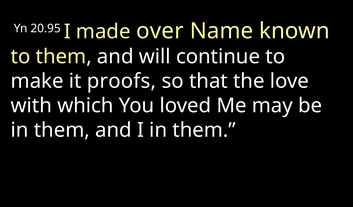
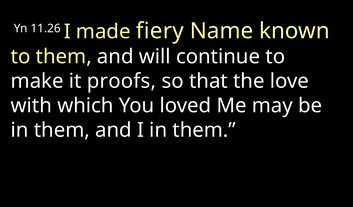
20.95: 20.95 -> 11.26 (46, 28)
over: over -> fiery (160, 31)
